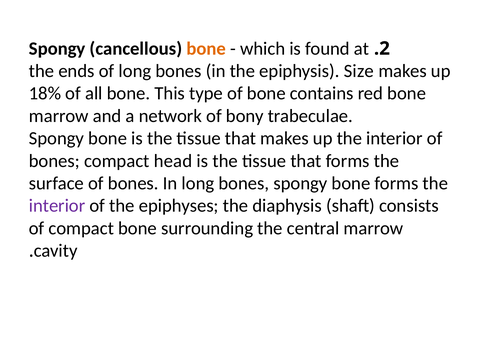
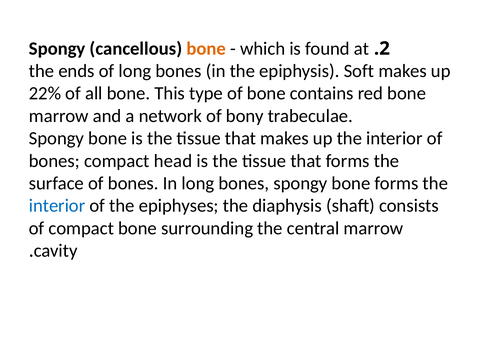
Size: Size -> Soft (359, 71)
18%: 18% -> 22% (45, 93)
interior colour: purple -> blue (57, 206)
